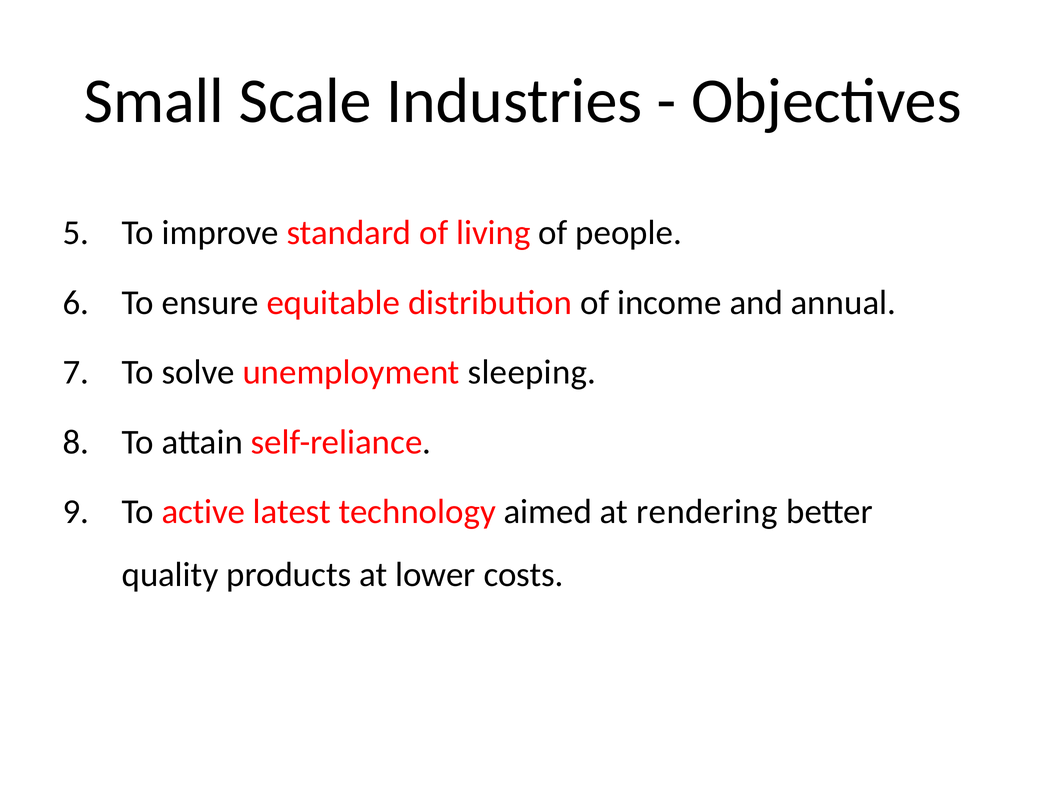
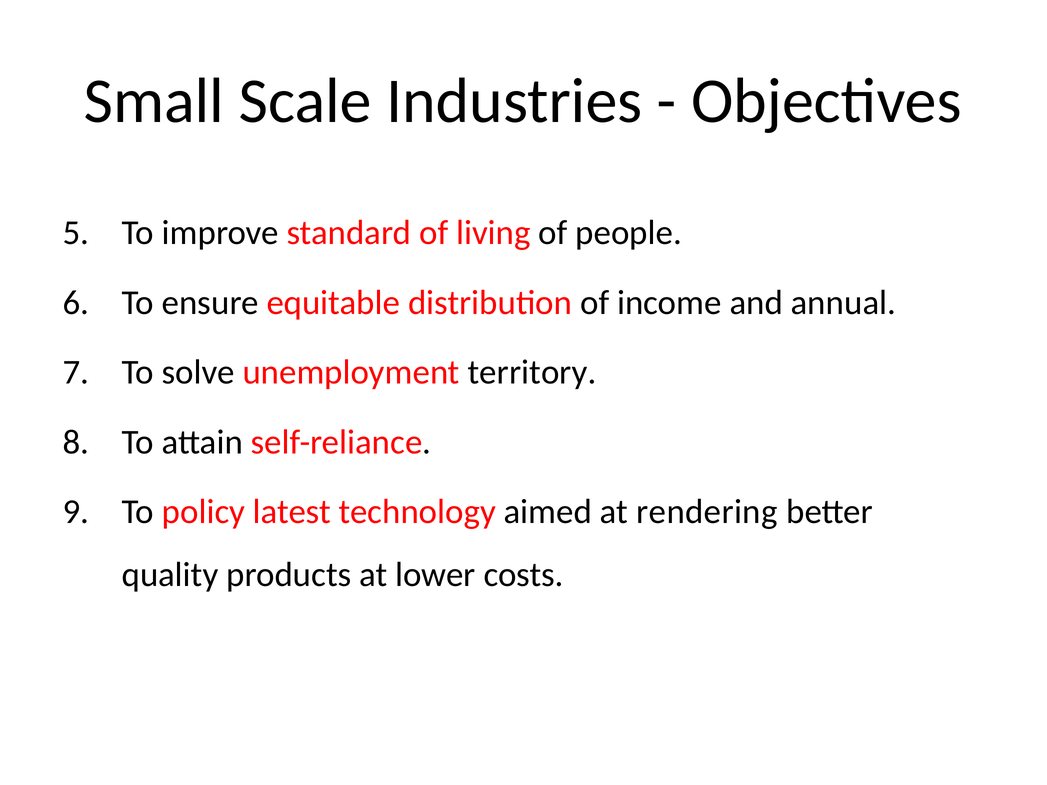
sleeping: sleeping -> territory (532, 372)
active: active -> policy (203, 512)
